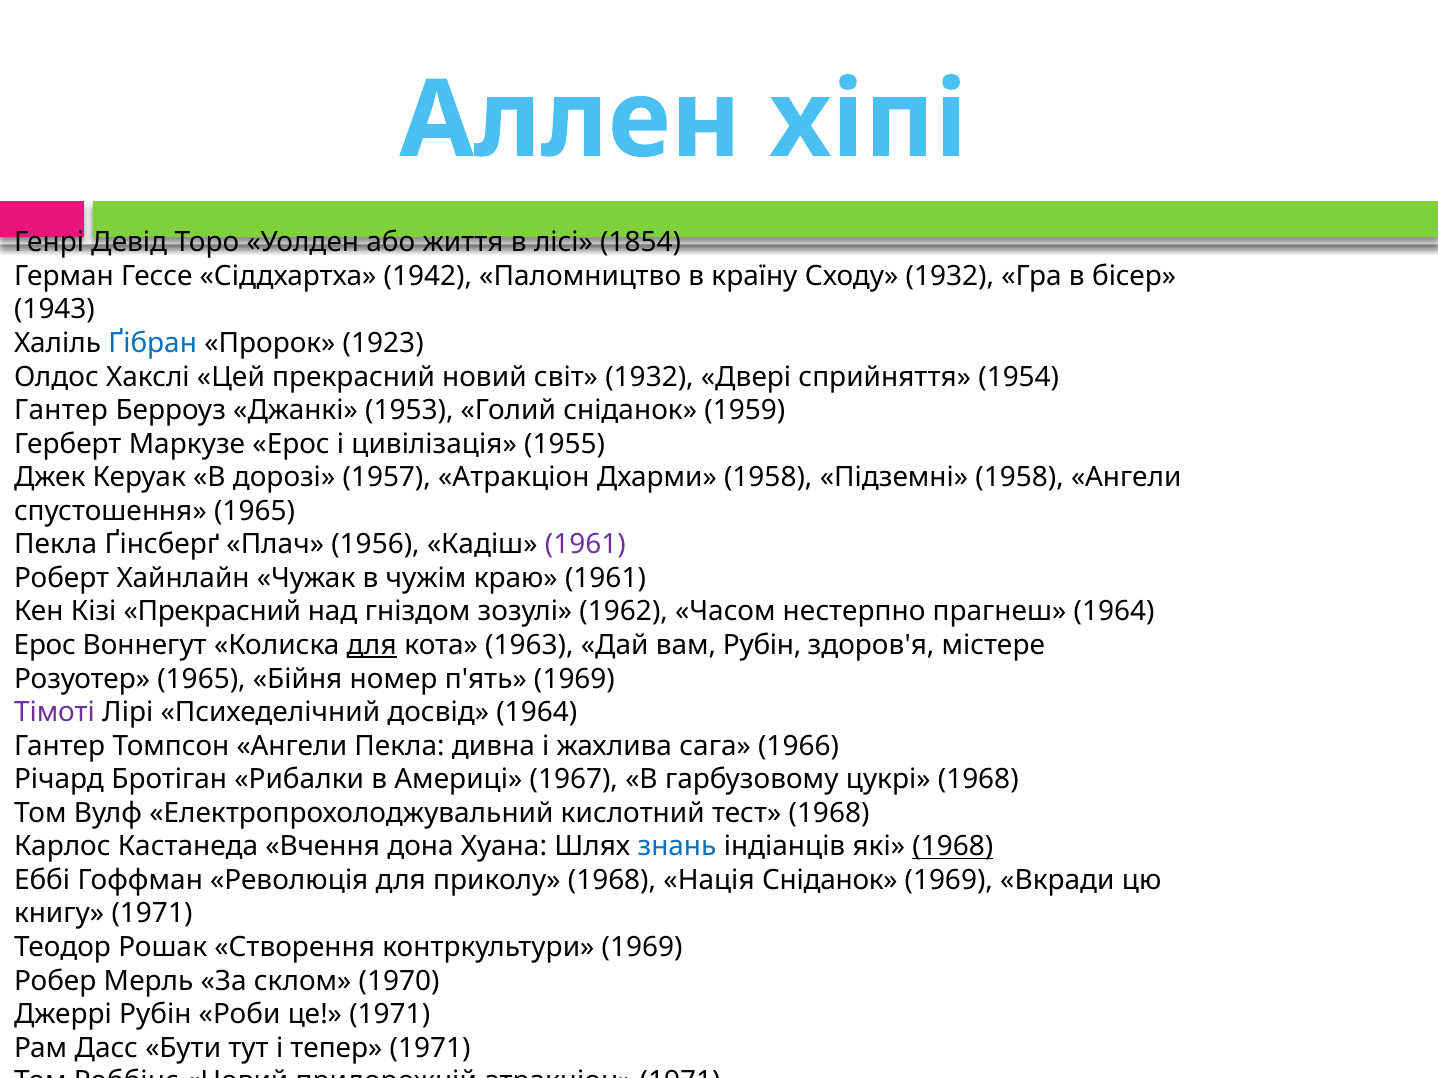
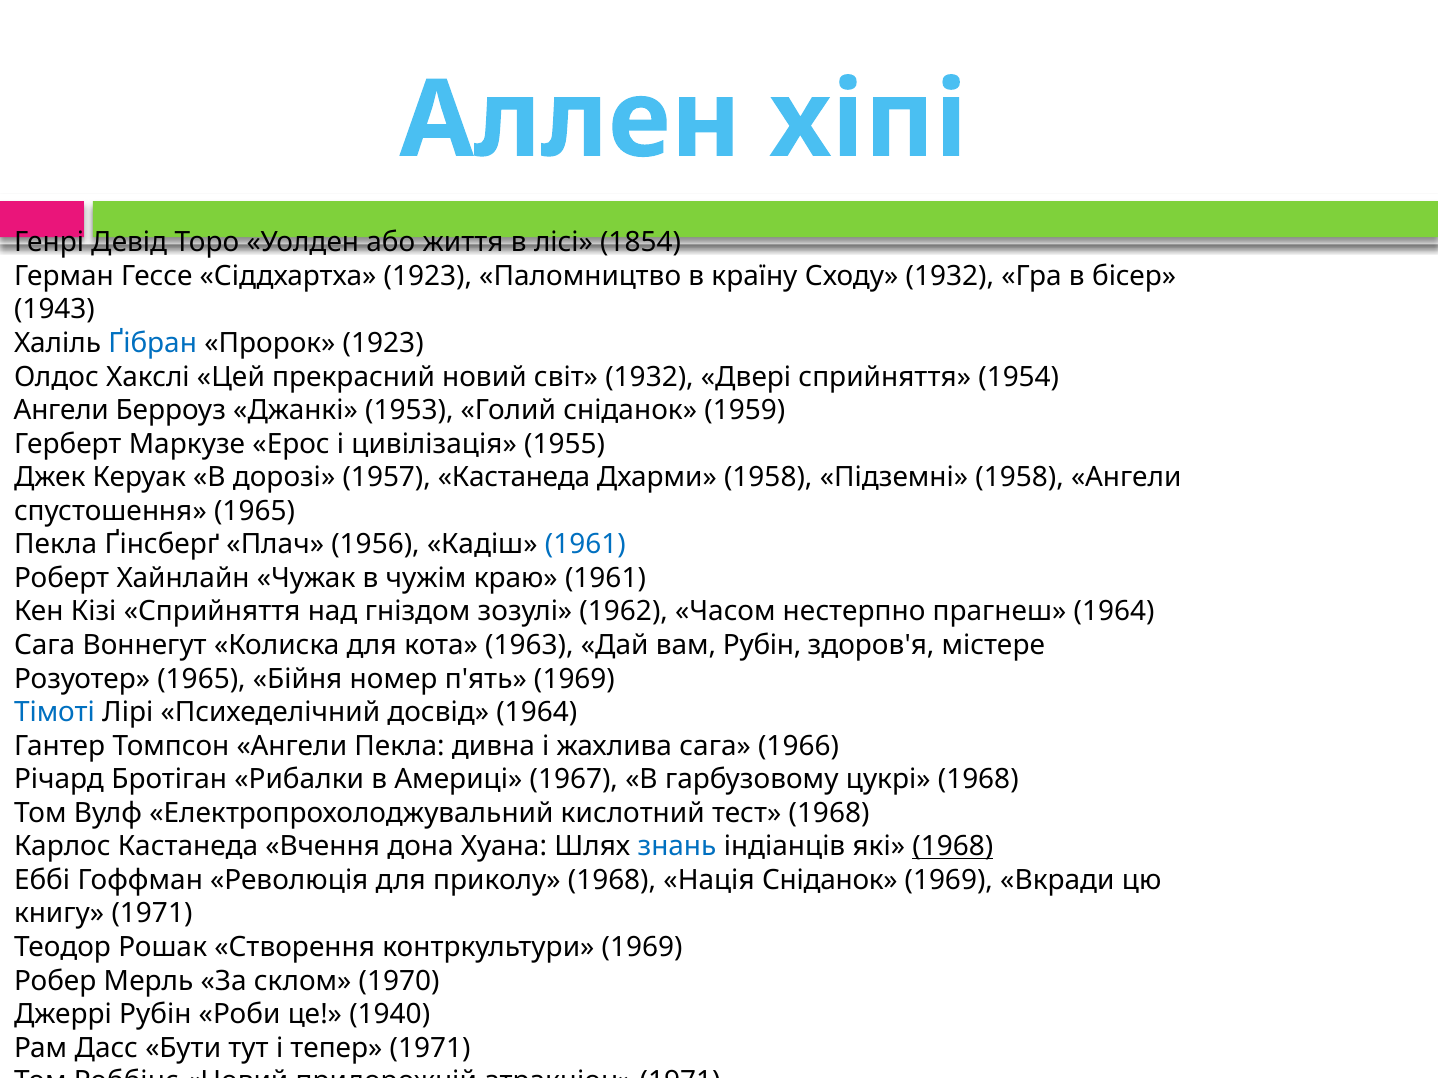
Сіддхартха 1942: 1942 -> 1923 (428, 276)
Гантер: Гантер -> Ангели (61, 411)
1957 Атракціон: Атракціон -> Кастанеда (514, 478)
1961 colour: purple -> blue (585, 545)
Кізі Прекрасний: Прекрасний -> Сприйняття (212, 612)
Ерос: Ерос -> Сага (45, 646)
для underline: present -> none (372, 646)
Тімоті colour: purple -> blue (55, 713)
це 1971: 1971 -> 1940 (390, 1015)
